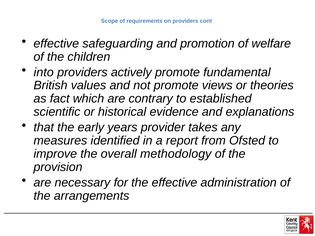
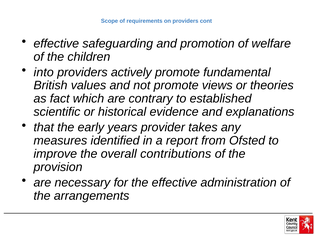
methodology: methodology -> contributions (176, 154)
